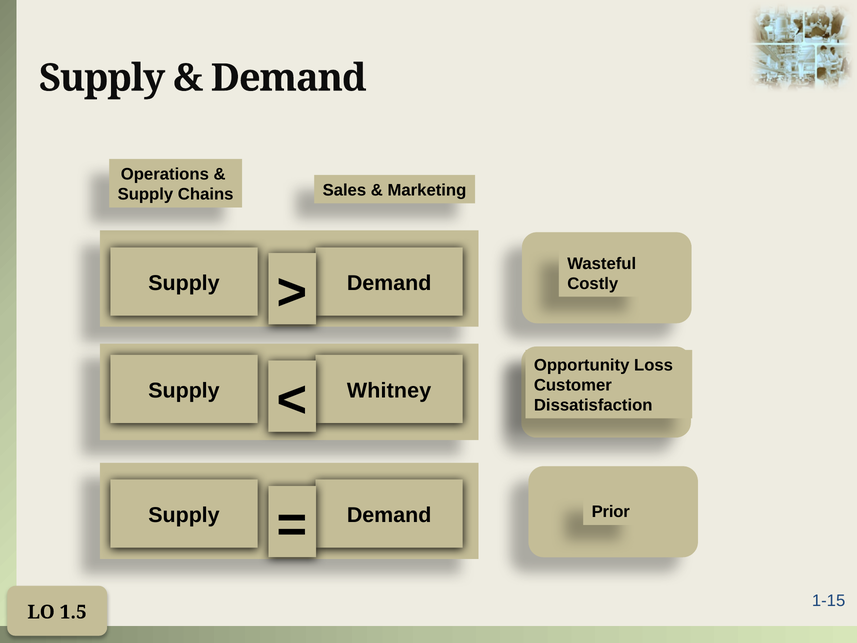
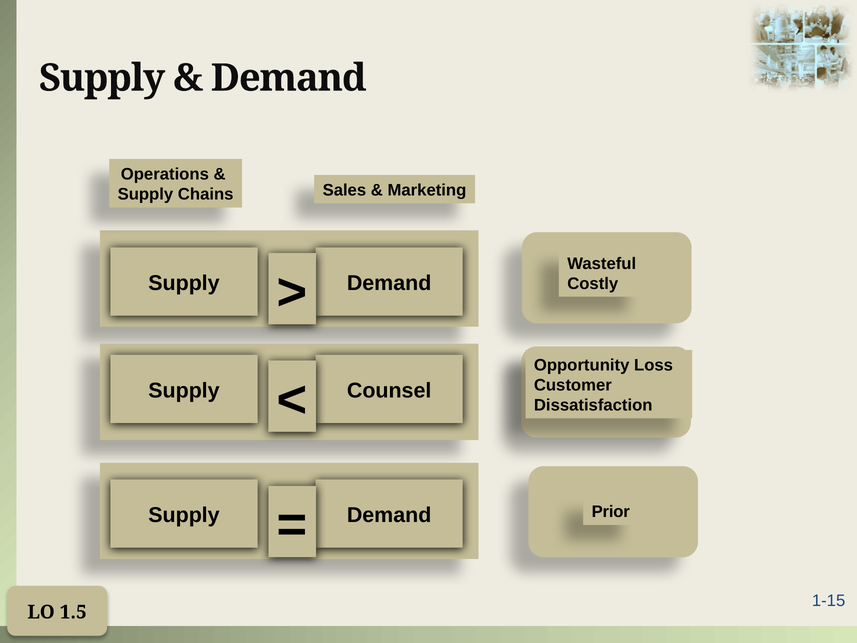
Whitney: Whitney -> Counsel (389, 390)
